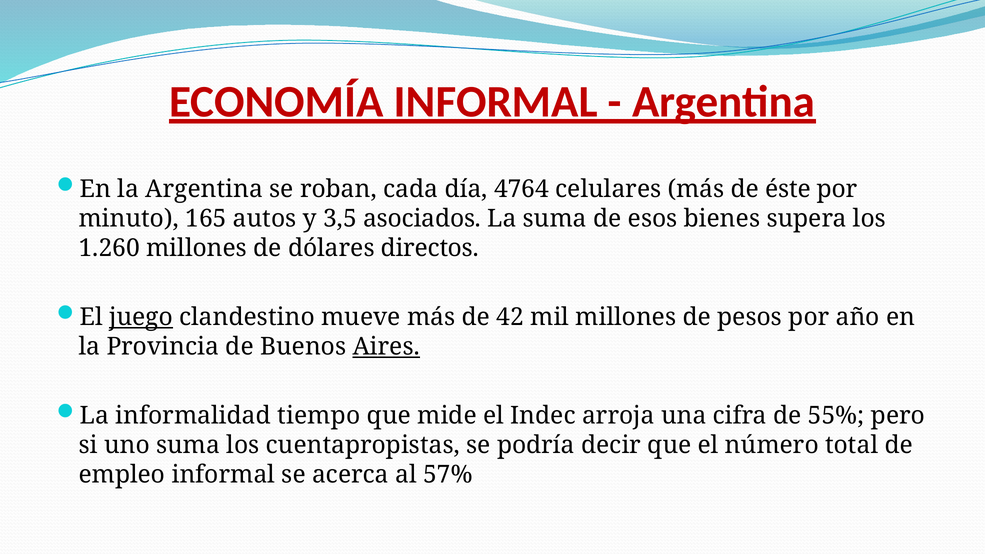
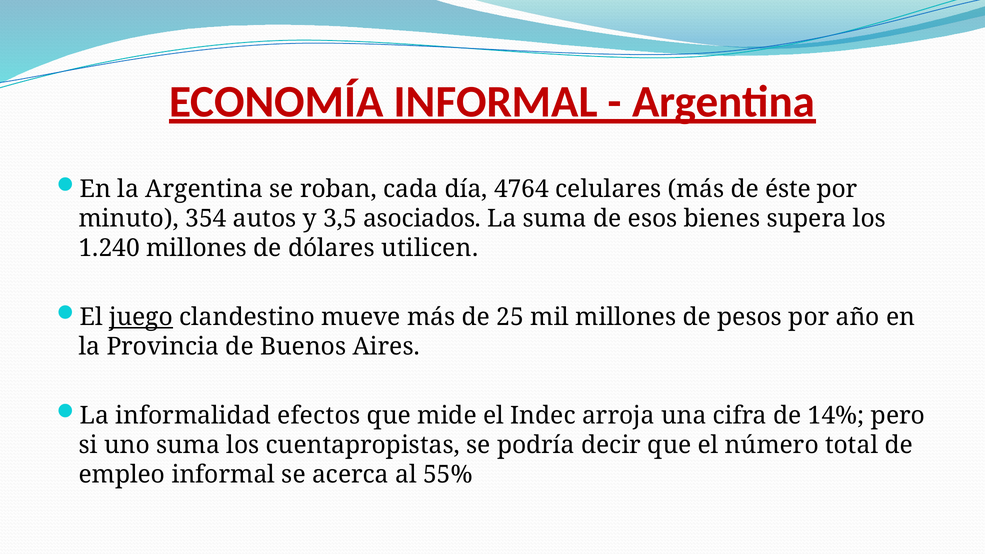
165: 165 -> 354 (206, 219)
1.260: 1.260 -> 1.240 (109, 248)
directos: directos -> utilicen (430, 248)
42: 42 -> 25 (510, 317)
Aires underline: present -> none (386, 347)
tiempo: tiempo -> efectos (319, 416)
55%: 55% -> 14% (836, 416)
57%: 57% -> 55% (448, 475)
